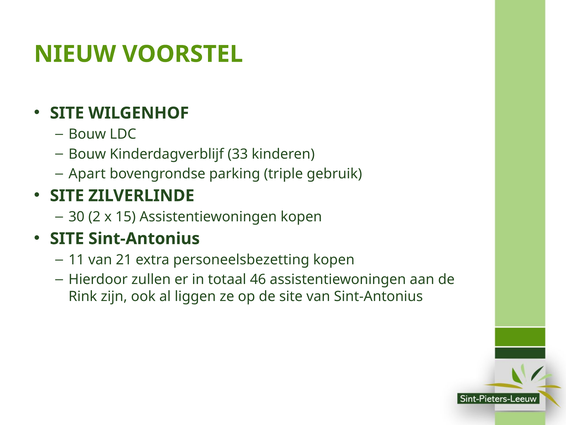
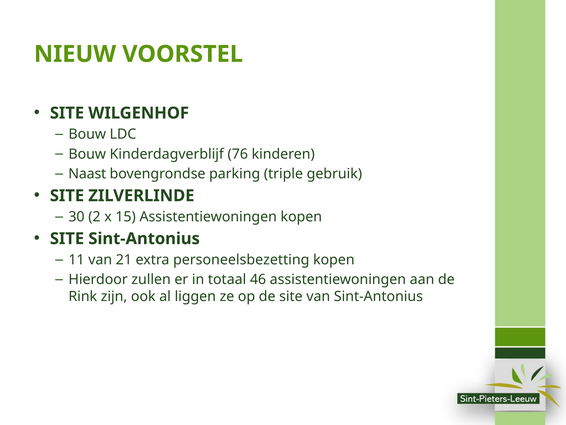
33: 33 -> 76 (238, 154)
Apart: Apart -> Naast (87, 174)
